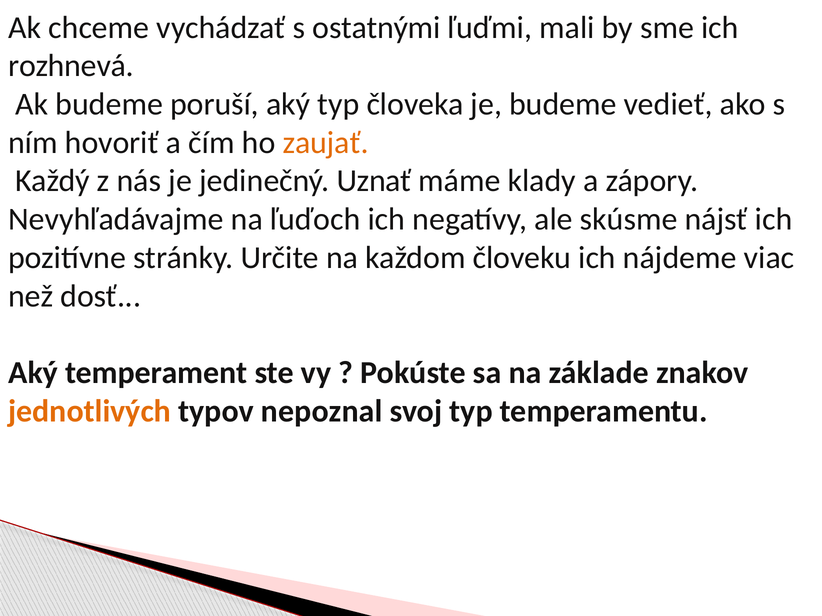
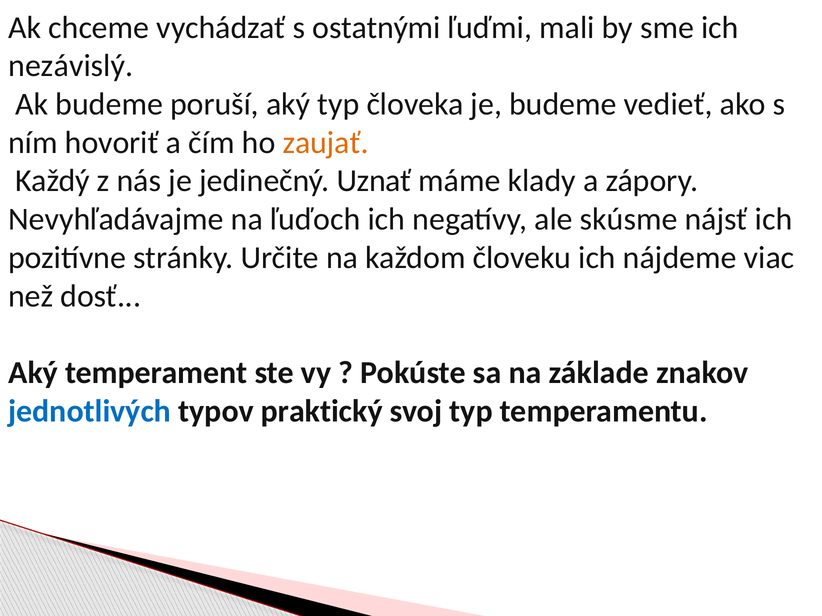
rozhnevá: rozhnevá -> nezávislý (71, 66)
jednotlivých colour: orange -> blue (90, 411)
nepoznal: nepoznal -> praktický (322, 411)
